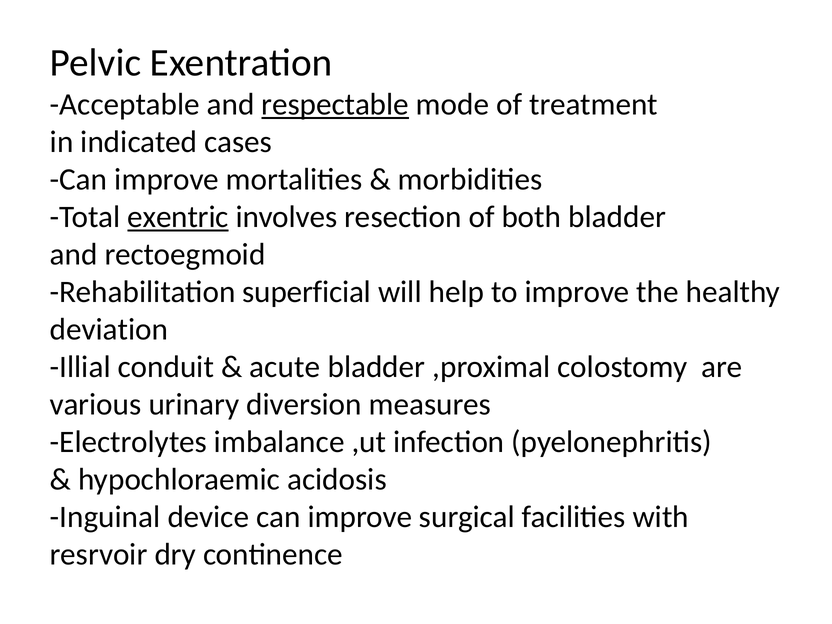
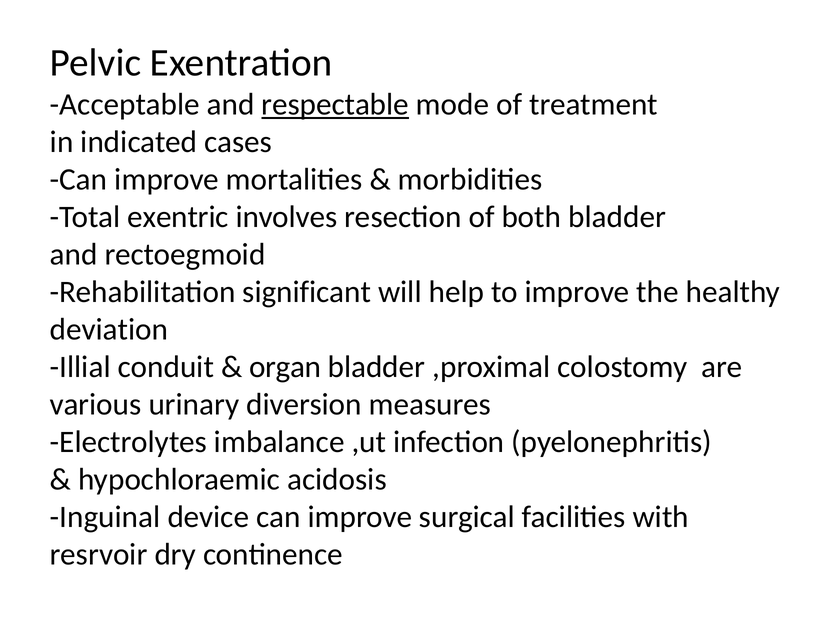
exentric underline: present -> none (178, 217)
superficial: superficial -> significant (307, 292)
acute: acute -> organ (285, 367)
